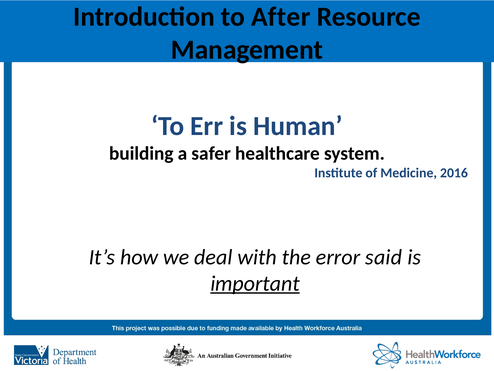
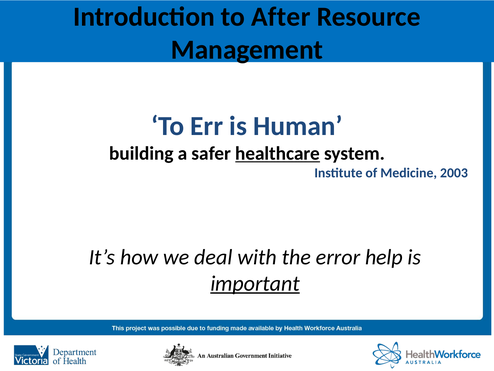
healthcare underline: none -> present (278, 153)
2016: 2016 -> 2003 (454, 173)
said: said -> help (384, 257)
